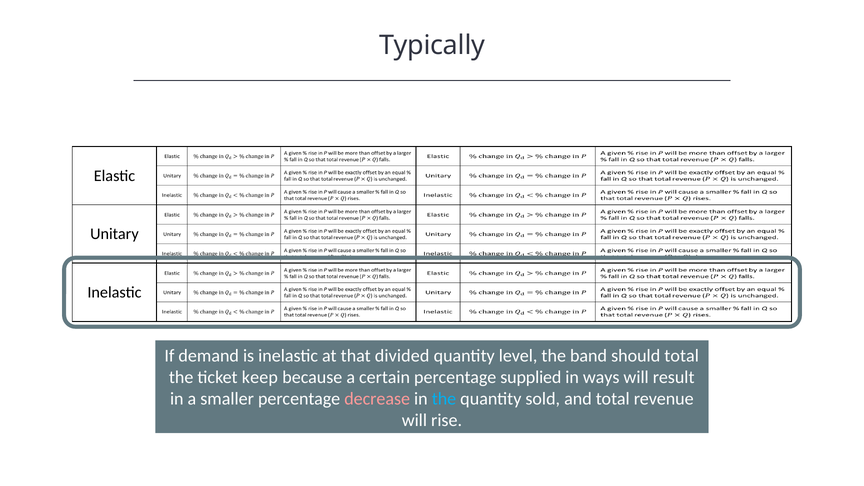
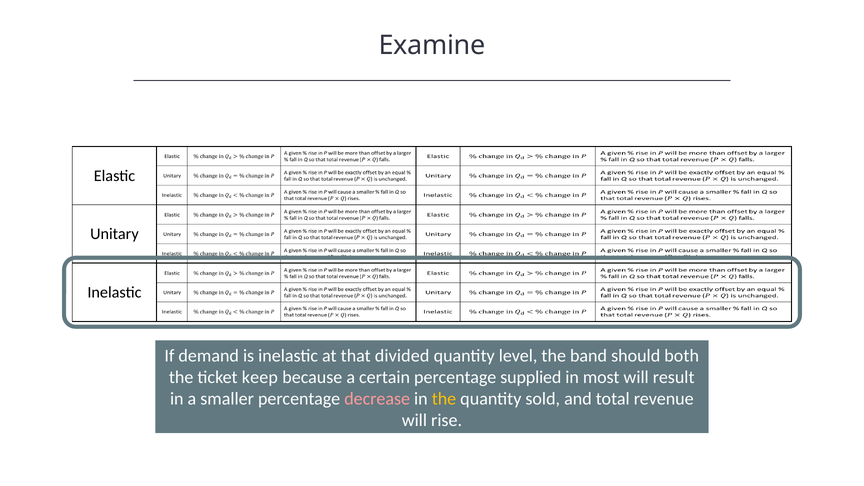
Typically: Typically -> Examine (432, 45)
should total: total -> both (682, 356)
ways: ways -> most (601, 377)
the colour: light blue -> yellow (444, 399)
